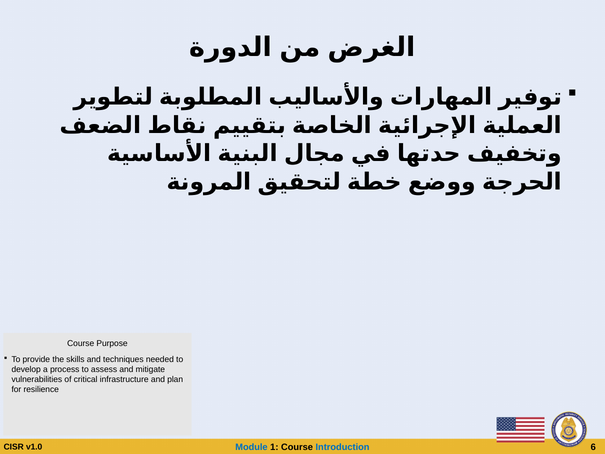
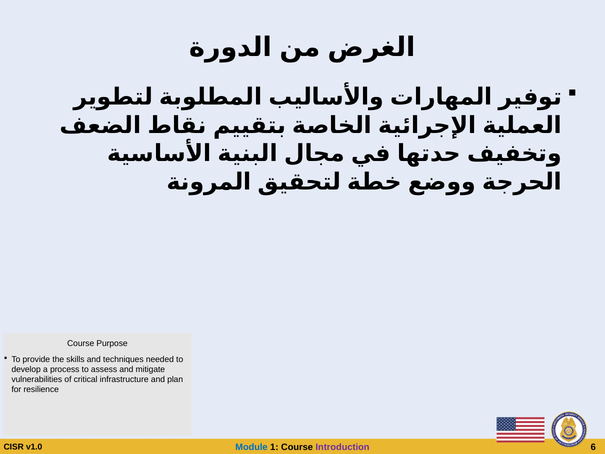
Introduction colour: blue -> purple (343, 447)
